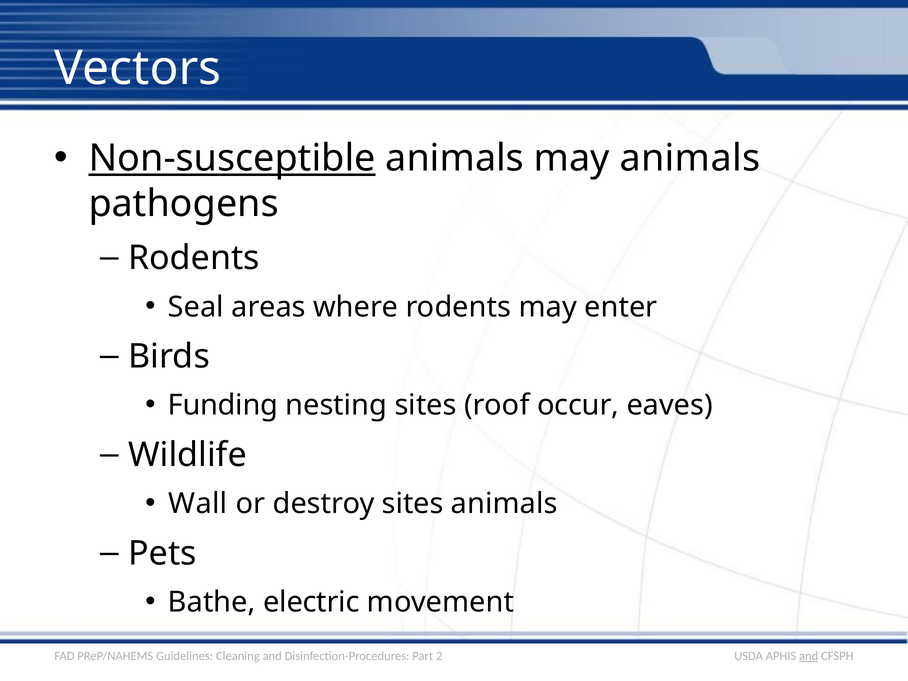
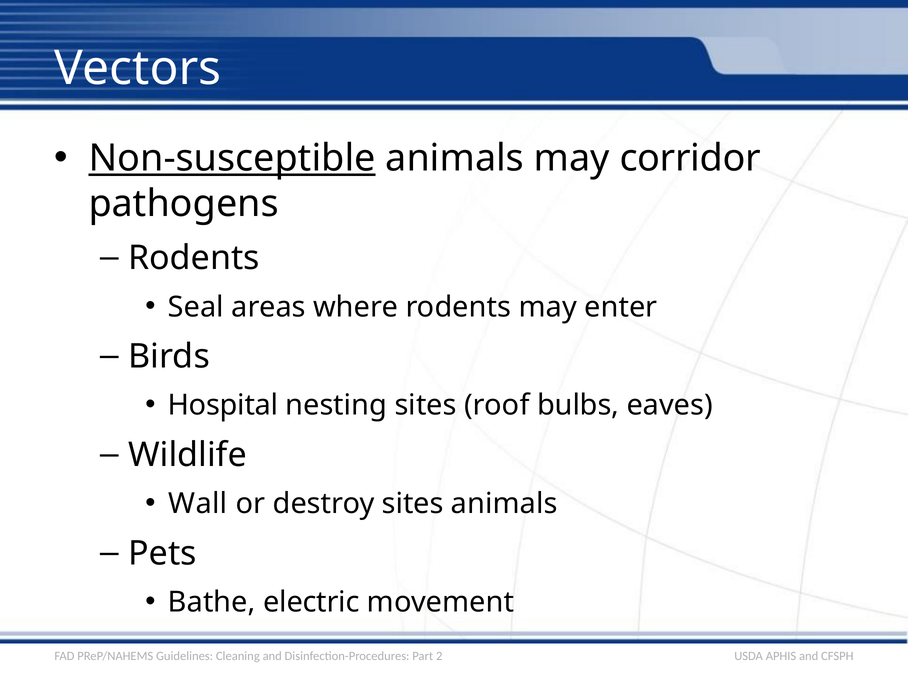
may animals: animals -> corridor (690, 159)
Funding: Funding -> Hospital (223, 405)
occur: occur -> bulbs (578, 405)
and underline: present -> none (809, 656)
